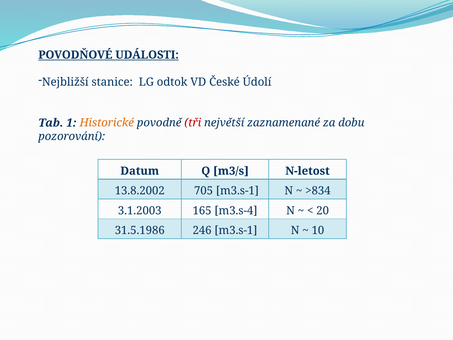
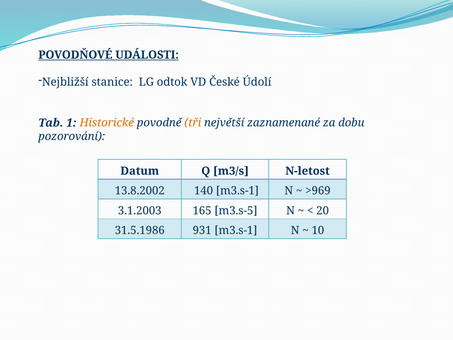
tři colour: red -> orange (193, 123)
705: 705 -> 140 (204, 191)
>834: >834 -> >969 (318, 191)
m3.s-4: m3.s-4 -> m3.s-5 (236, 210)
246: 246 -> 931 (202, 230)
